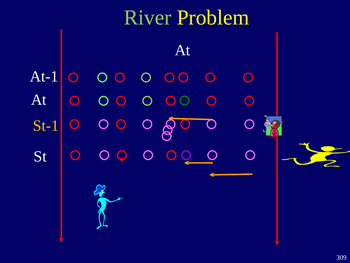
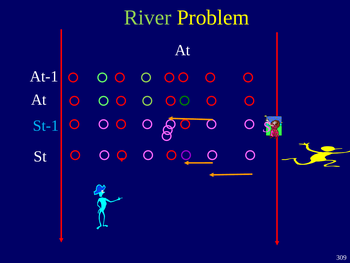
St-1 colour: yellow -> light blue (46, 125)
